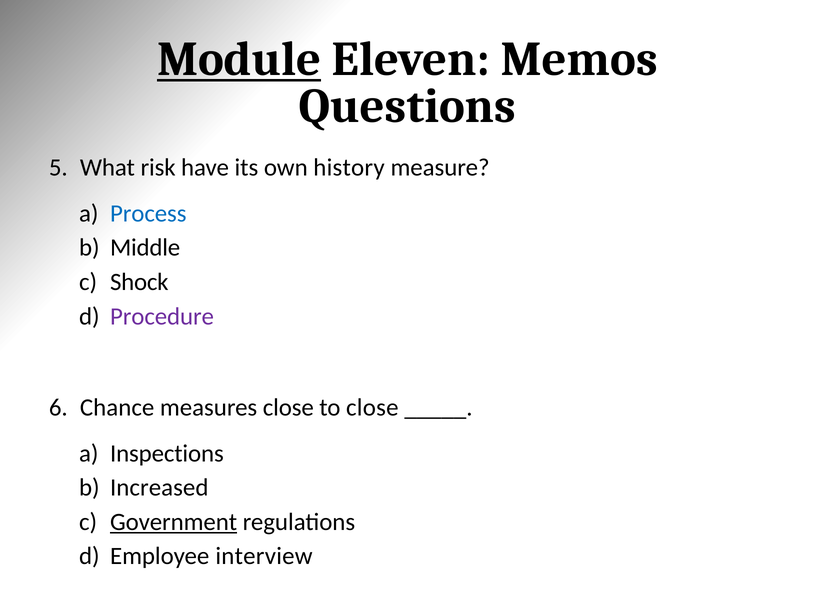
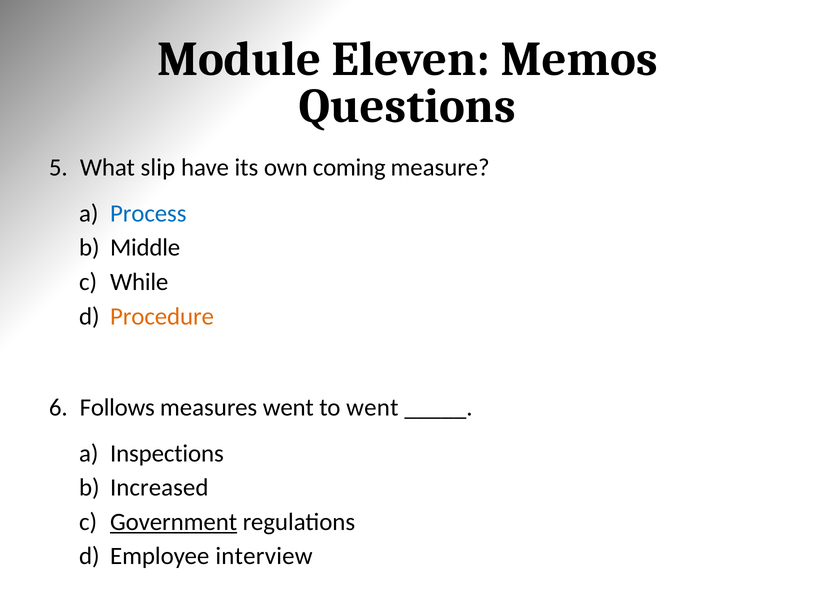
Module underline: present -> none (239, 59)
risk: risk -> slip (158, 168)
history: history -> coming (349, 168)
Shock: Shock -> While (139, 282)
Procedure colour: purple -> orange (162, 316)
Chance: Chance -> Follows (117, 408)
measures close: close -> went (288, 408)
to close: close -> went (372, 408)
